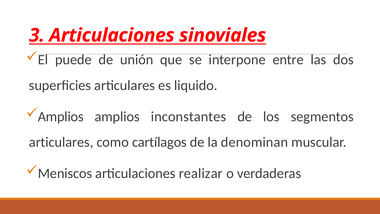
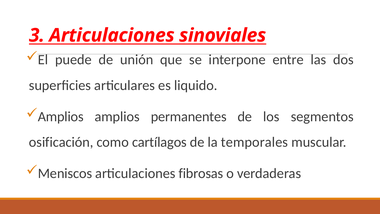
inconstantes: inconstantes -> permanentes (189, 116)
articulares: articulares -> osificación (61, 142)
denominan: denominan -> temporales (254, 142)
realizar: realizar -> fibrosas (201, 173)
